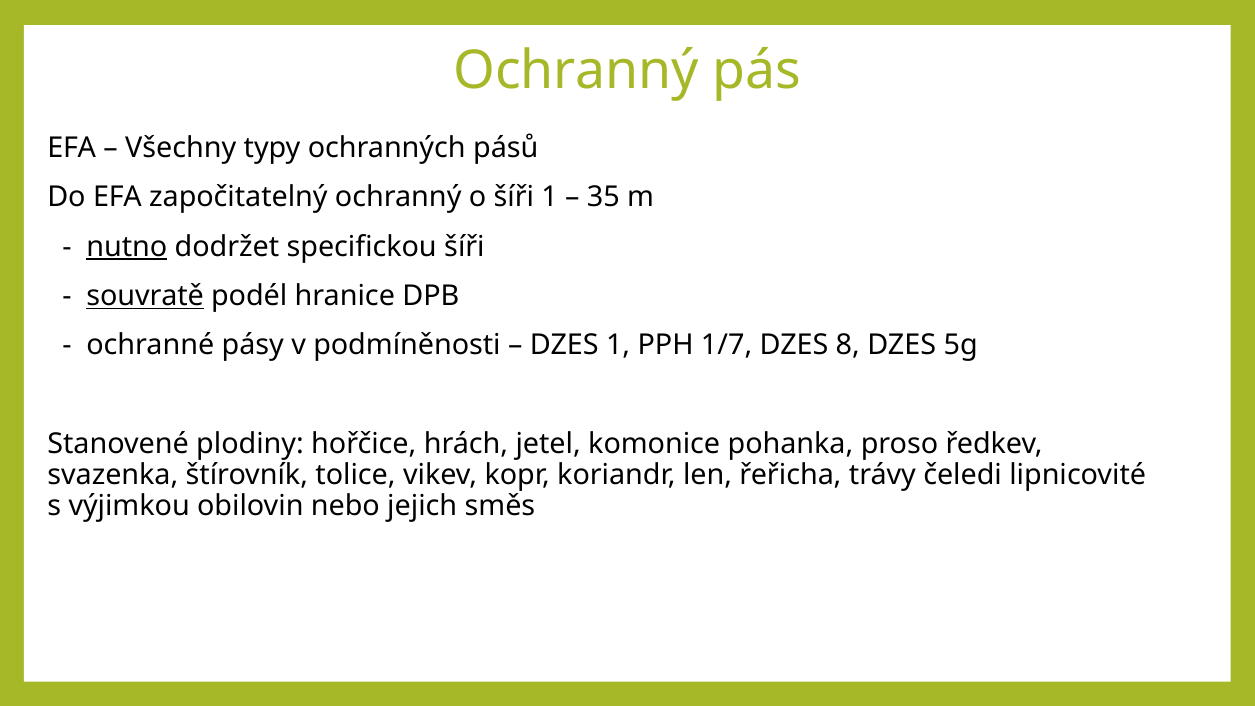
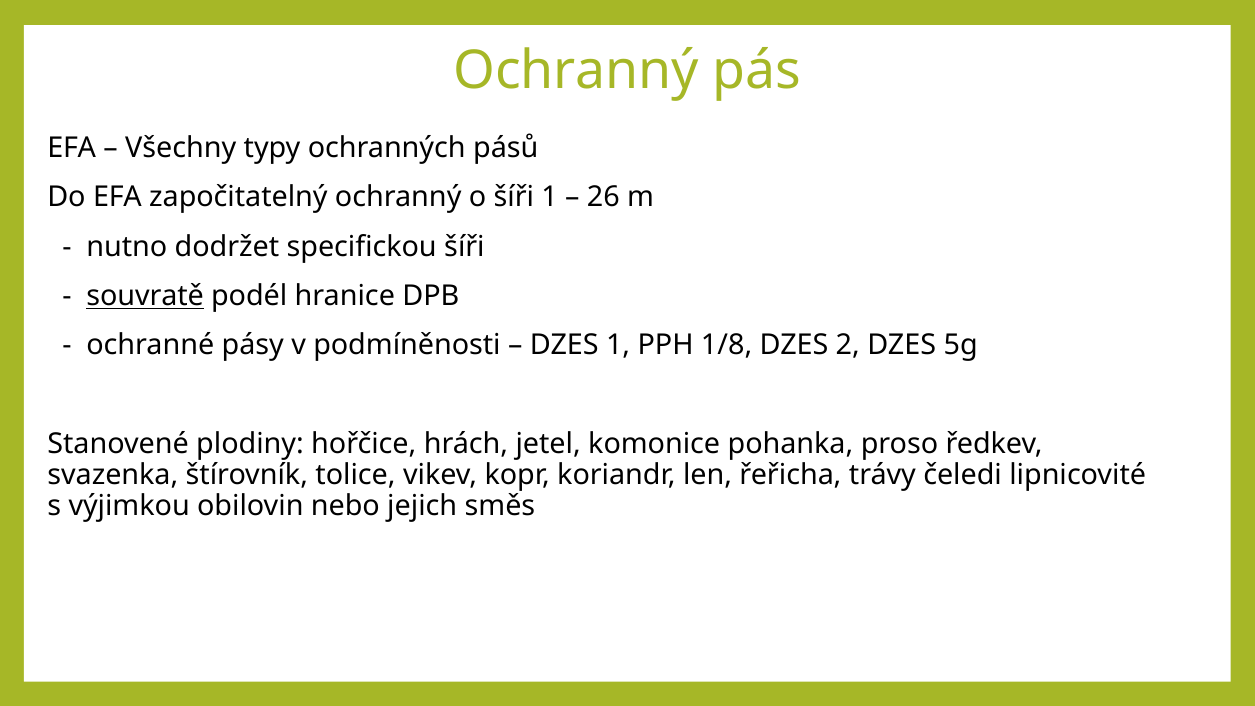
35: 35 -> 26 (603, 197)
nutno underline: present -> none (127, 247)
1/7: 1/7 -> 1/8 (727, 345)
8: 8 -> 2 (848, 345)
